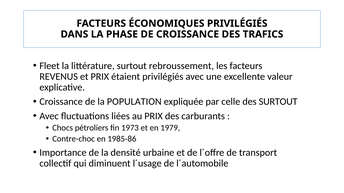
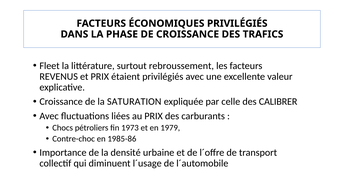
POPULATION: POPULATION -> SATURATION (134, 102)
des SURTOUT: SURTOUT -> CALIBRER (278, 102)
